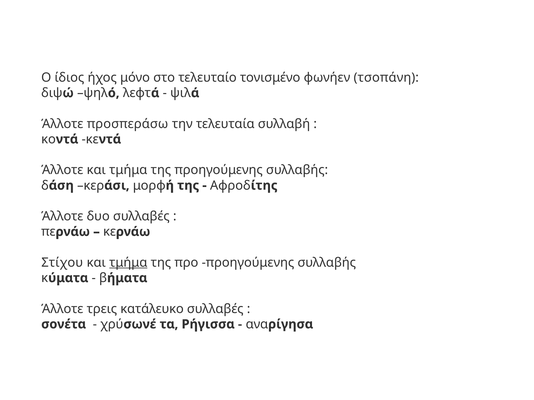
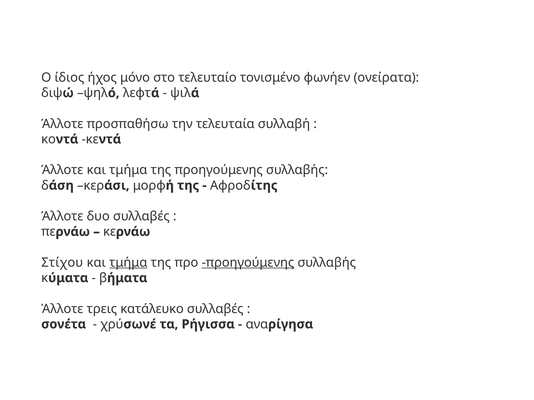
τσοπάνη: τσοπάνη -> ονείρατα (386, 78)
προσπεράσω: προσπεράσω -> προσπαθήσω (128, 124)
προηγούμενης underline: none -> present (248, 263)
